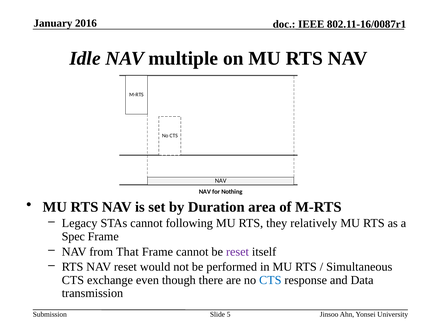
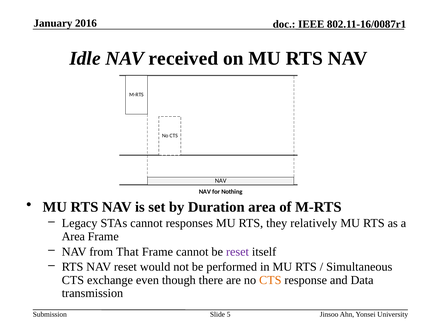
multiple: multiple -> received (183, 58)
following: following -> responses (189, 223)
Spec: Spec -> Area (73, 236)
CTS colour: blue -> orange (270, 280)
